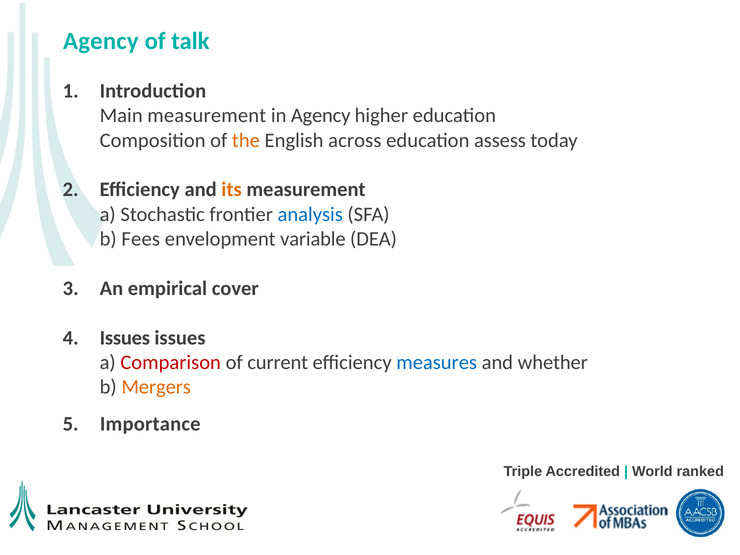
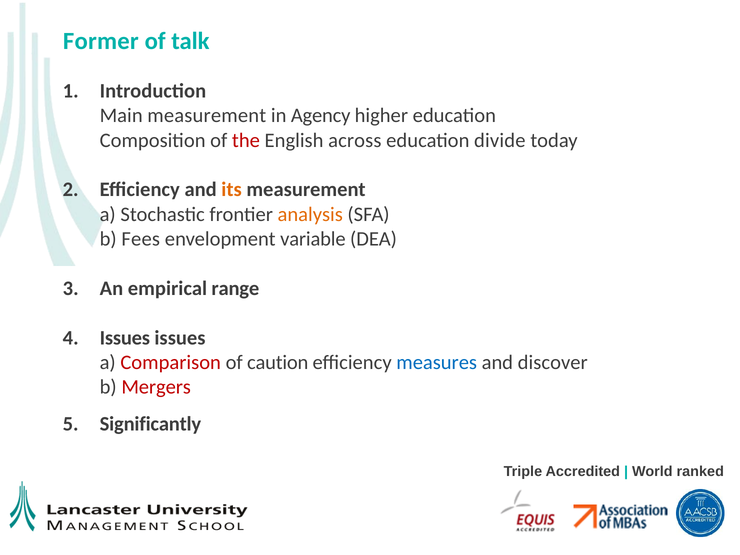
Agency: Agency -> Former (101, 41)
the colour: orange -> red (246, 140)
assess: assess -> divide (500, 140)
analysis colour: blue -> orange (310, 214)
cover: cover -> range (235, 288)
current: current -> caution (278, 362)
whether: whether -> discover (553, 362)
Mergers colour: orange -> red (156, 387)
Importance: Importance -> Significantly (150, 424)
